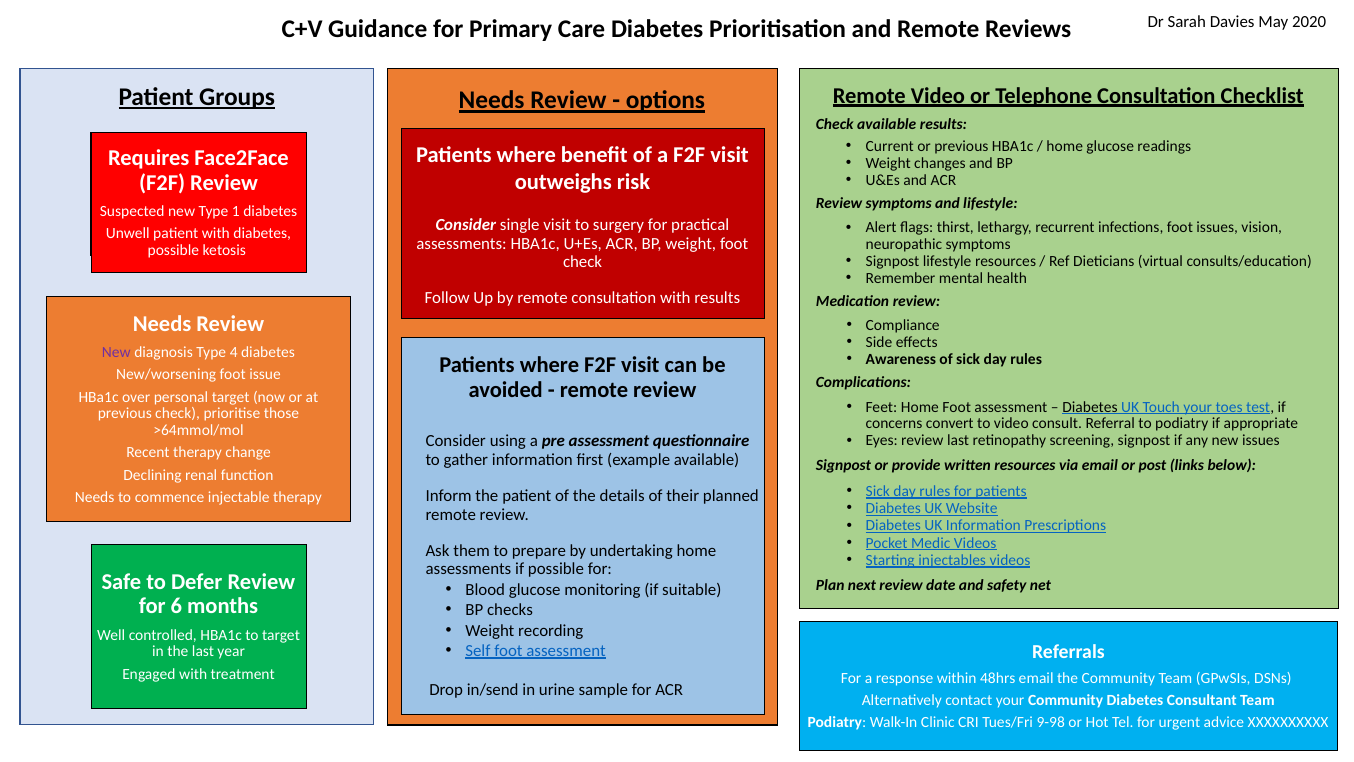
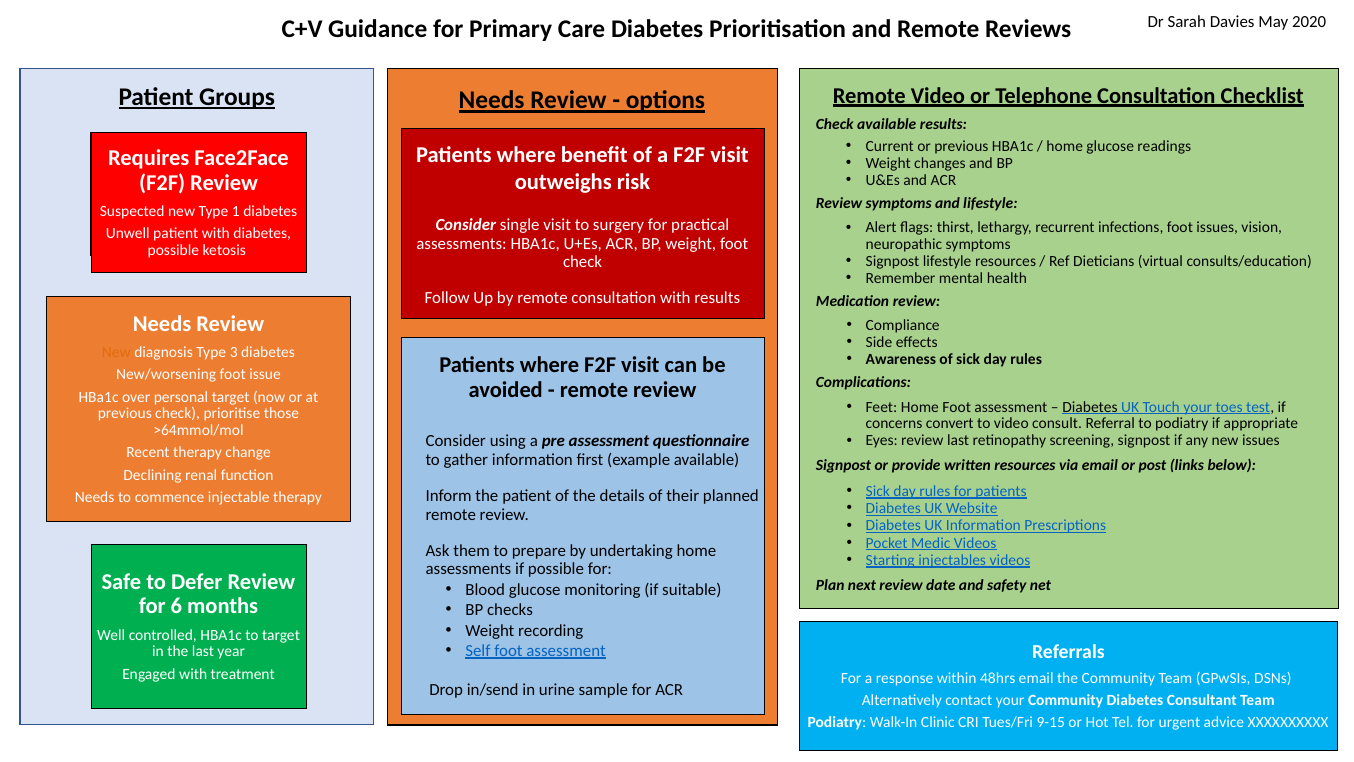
New colour: purple -> orange (116, 352)
4: 4 -> 3 (234, 352)
9-98: 9-98 -> 9-15 (1051, 722)
